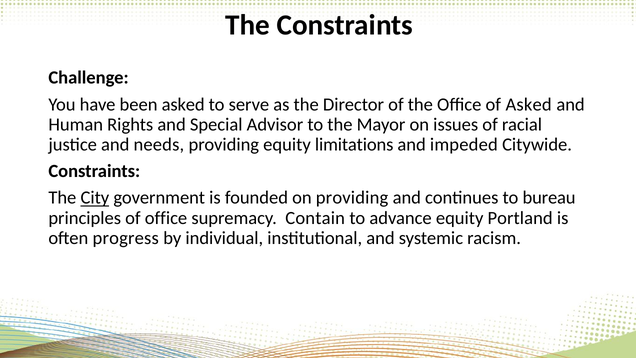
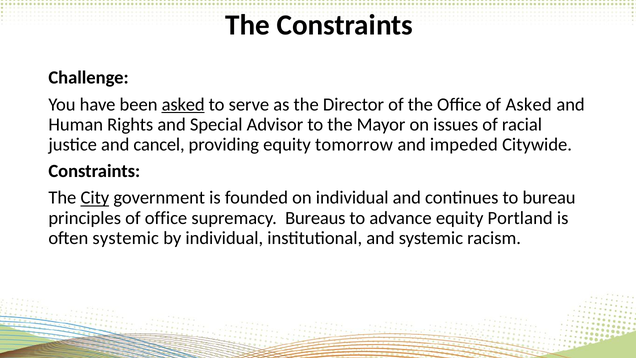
asked underline: none -> present (183, 104)
needs: needs -> cancel (159, 144)
limitations: limitations -> tomorrow (354, 144)
on providing: providing -> individual (352, 198)
Contain: Contain -> Bureaus (315, 218)
often progress: progress -> systemic (126, 238)
